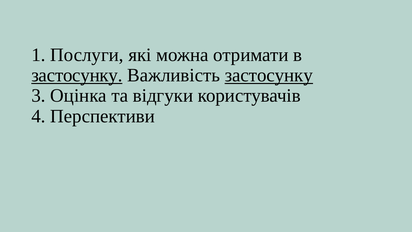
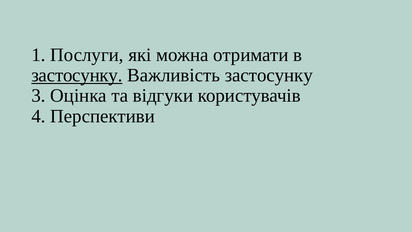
застосунку underline: present -> none (269, 75)
